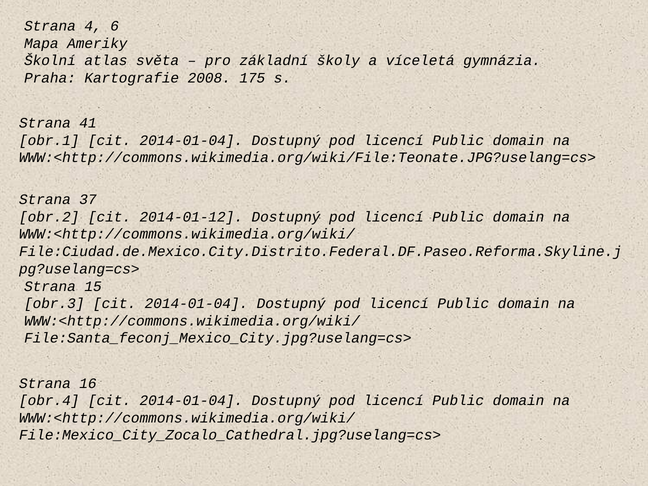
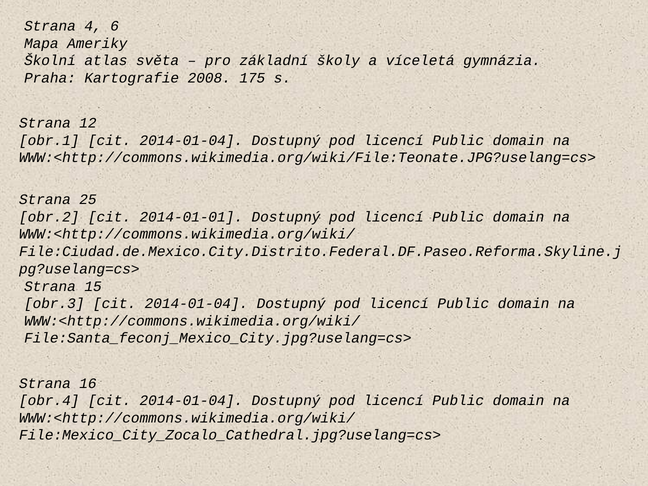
41: 41 -> 12 (88, 123)
37: 37 -> 25 (88, 200)
2014-01-12: 2014-01-12 -> 2014-01-01 (191, 217)
